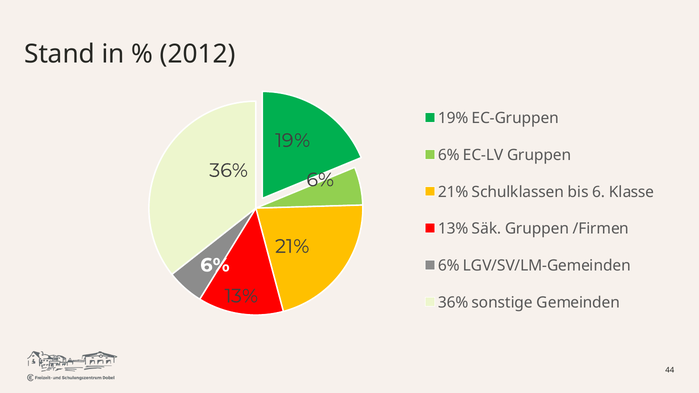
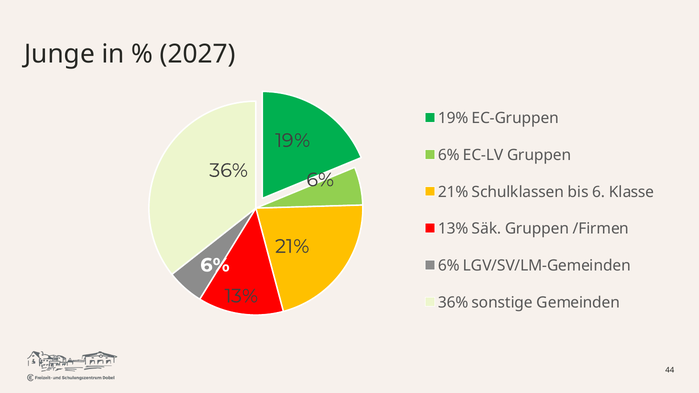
Stand: Stand -> Junge (59, 54)
2012: 2012 -> 2027 (198, 54)
